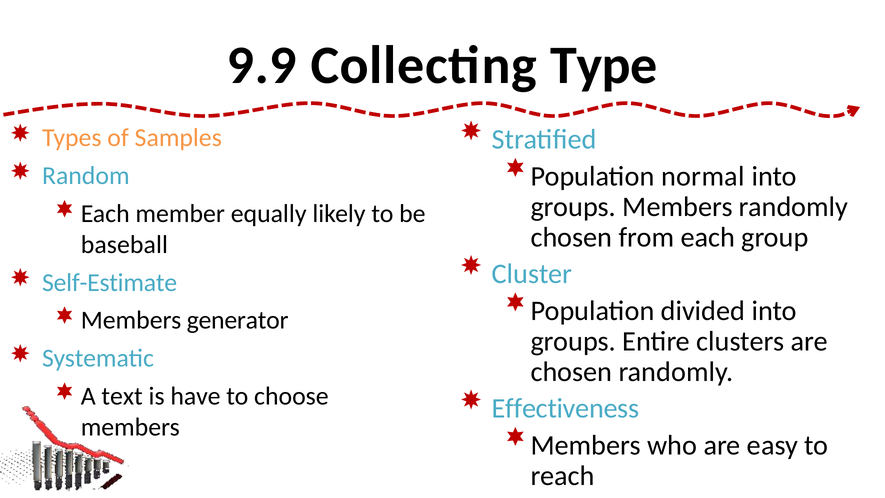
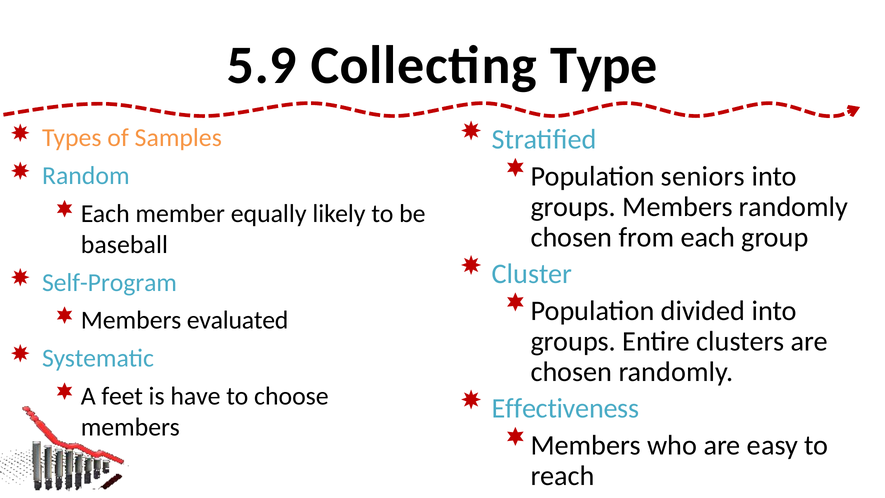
9.9: 9.9 -> 5.9 (262, 65)
normal: normal -> seniors (703, 176)
Self-Estimate: Self-Estimate -> Self-Program (109, 282)
generator: generator -> evaluated (238, 320)
text: text -> feet (122, 396)
